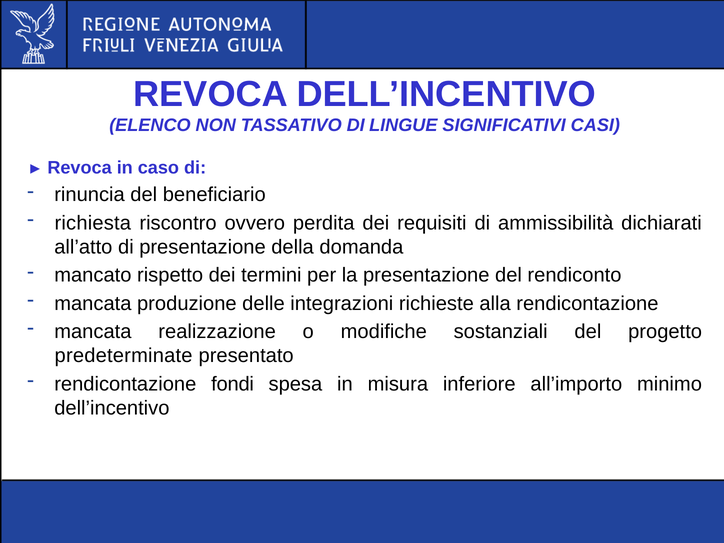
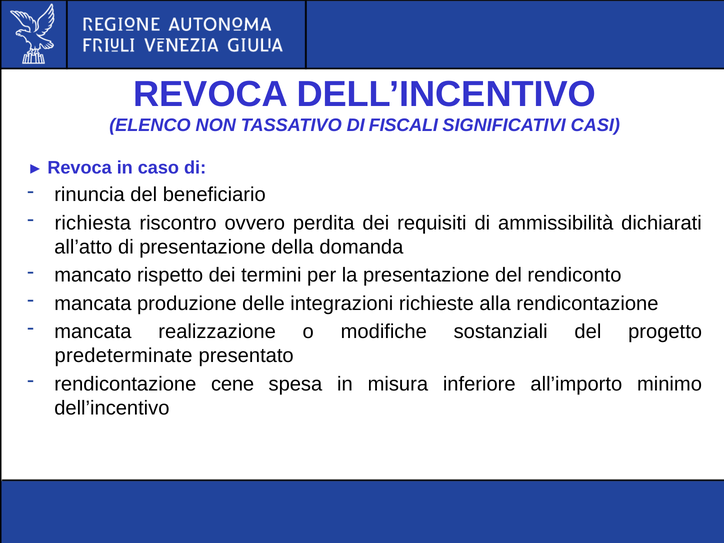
LINGUE: LINGUE -> FISCALI (403, 125)
fondi: fondi -> cene (233, 384)
